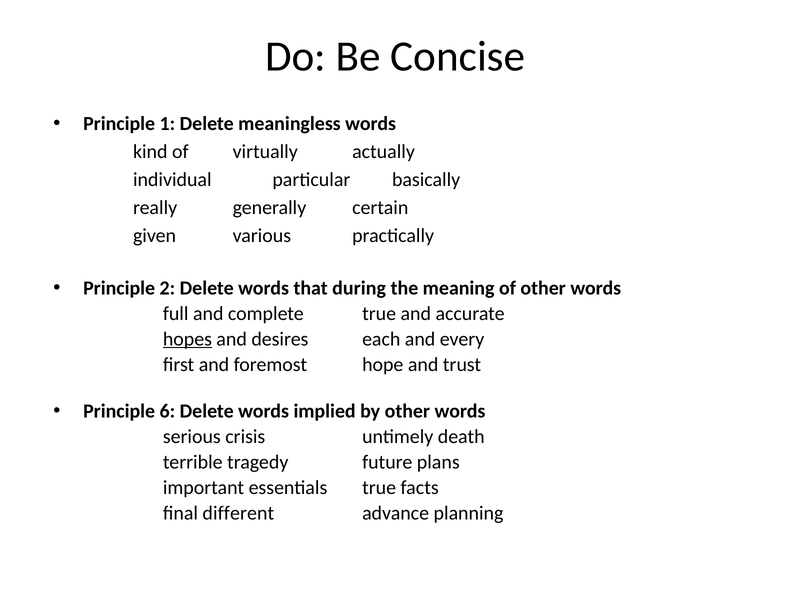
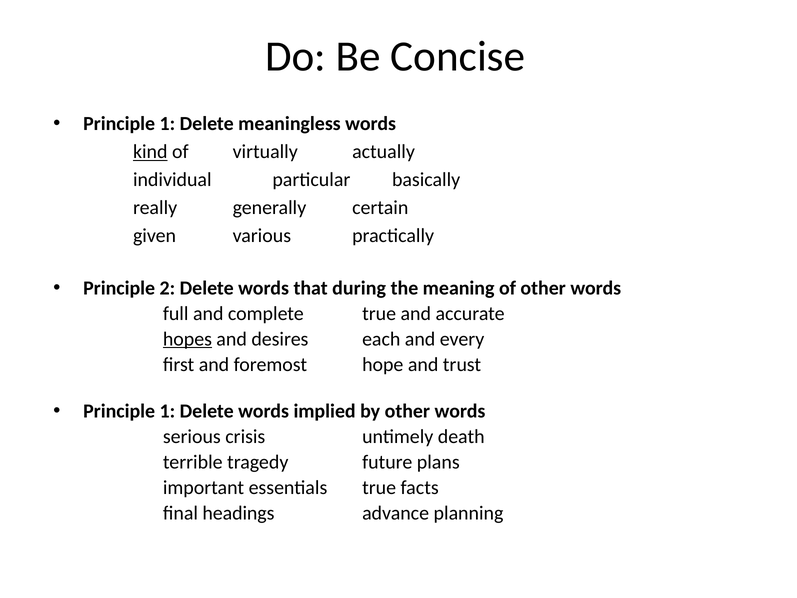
kind underline: none -> present (150, 152)
6: 6 -> 1 (167, 411)
different: different -> headings (238, 513)
